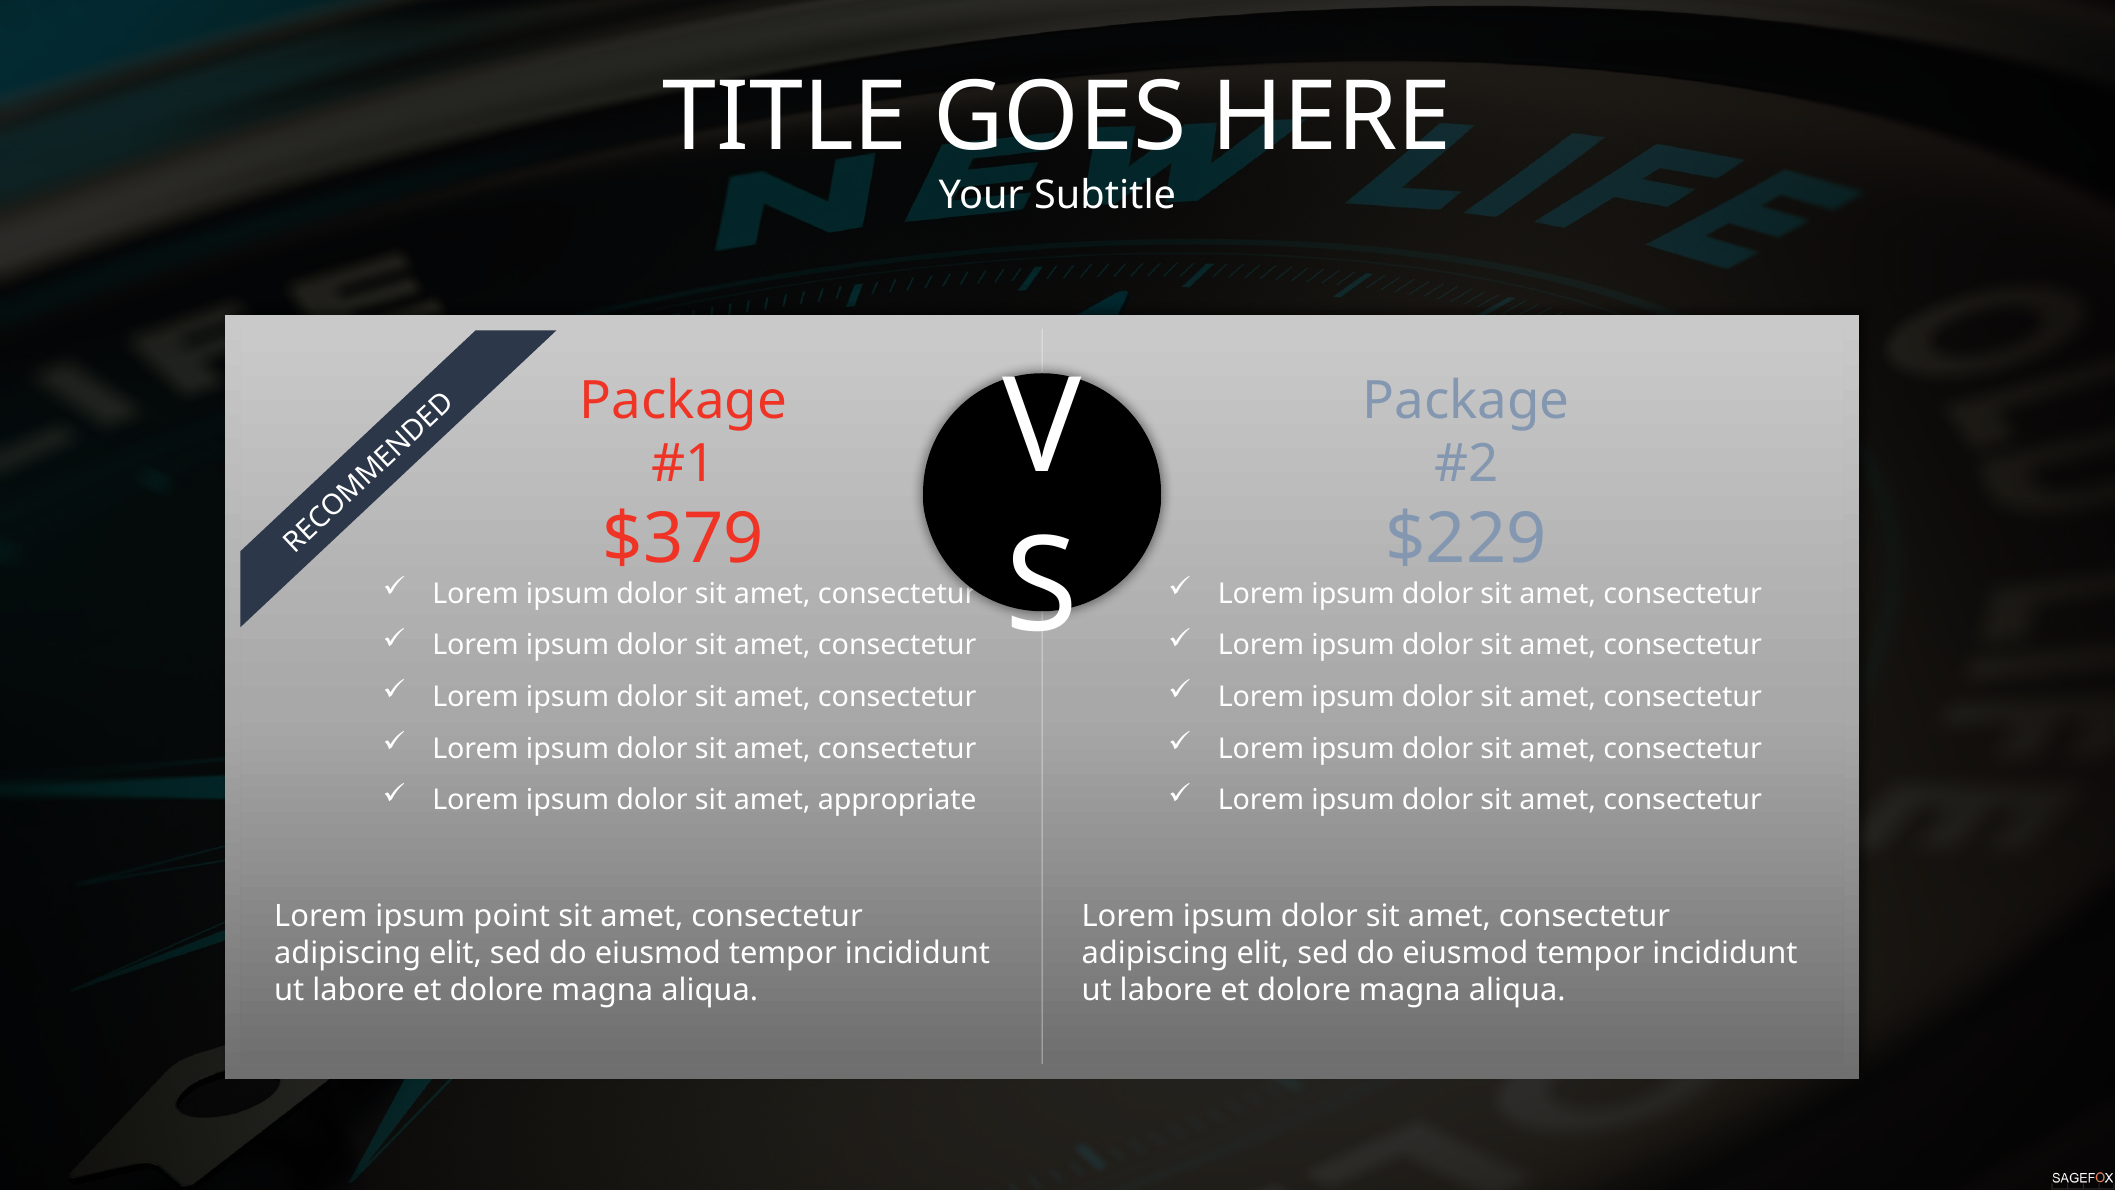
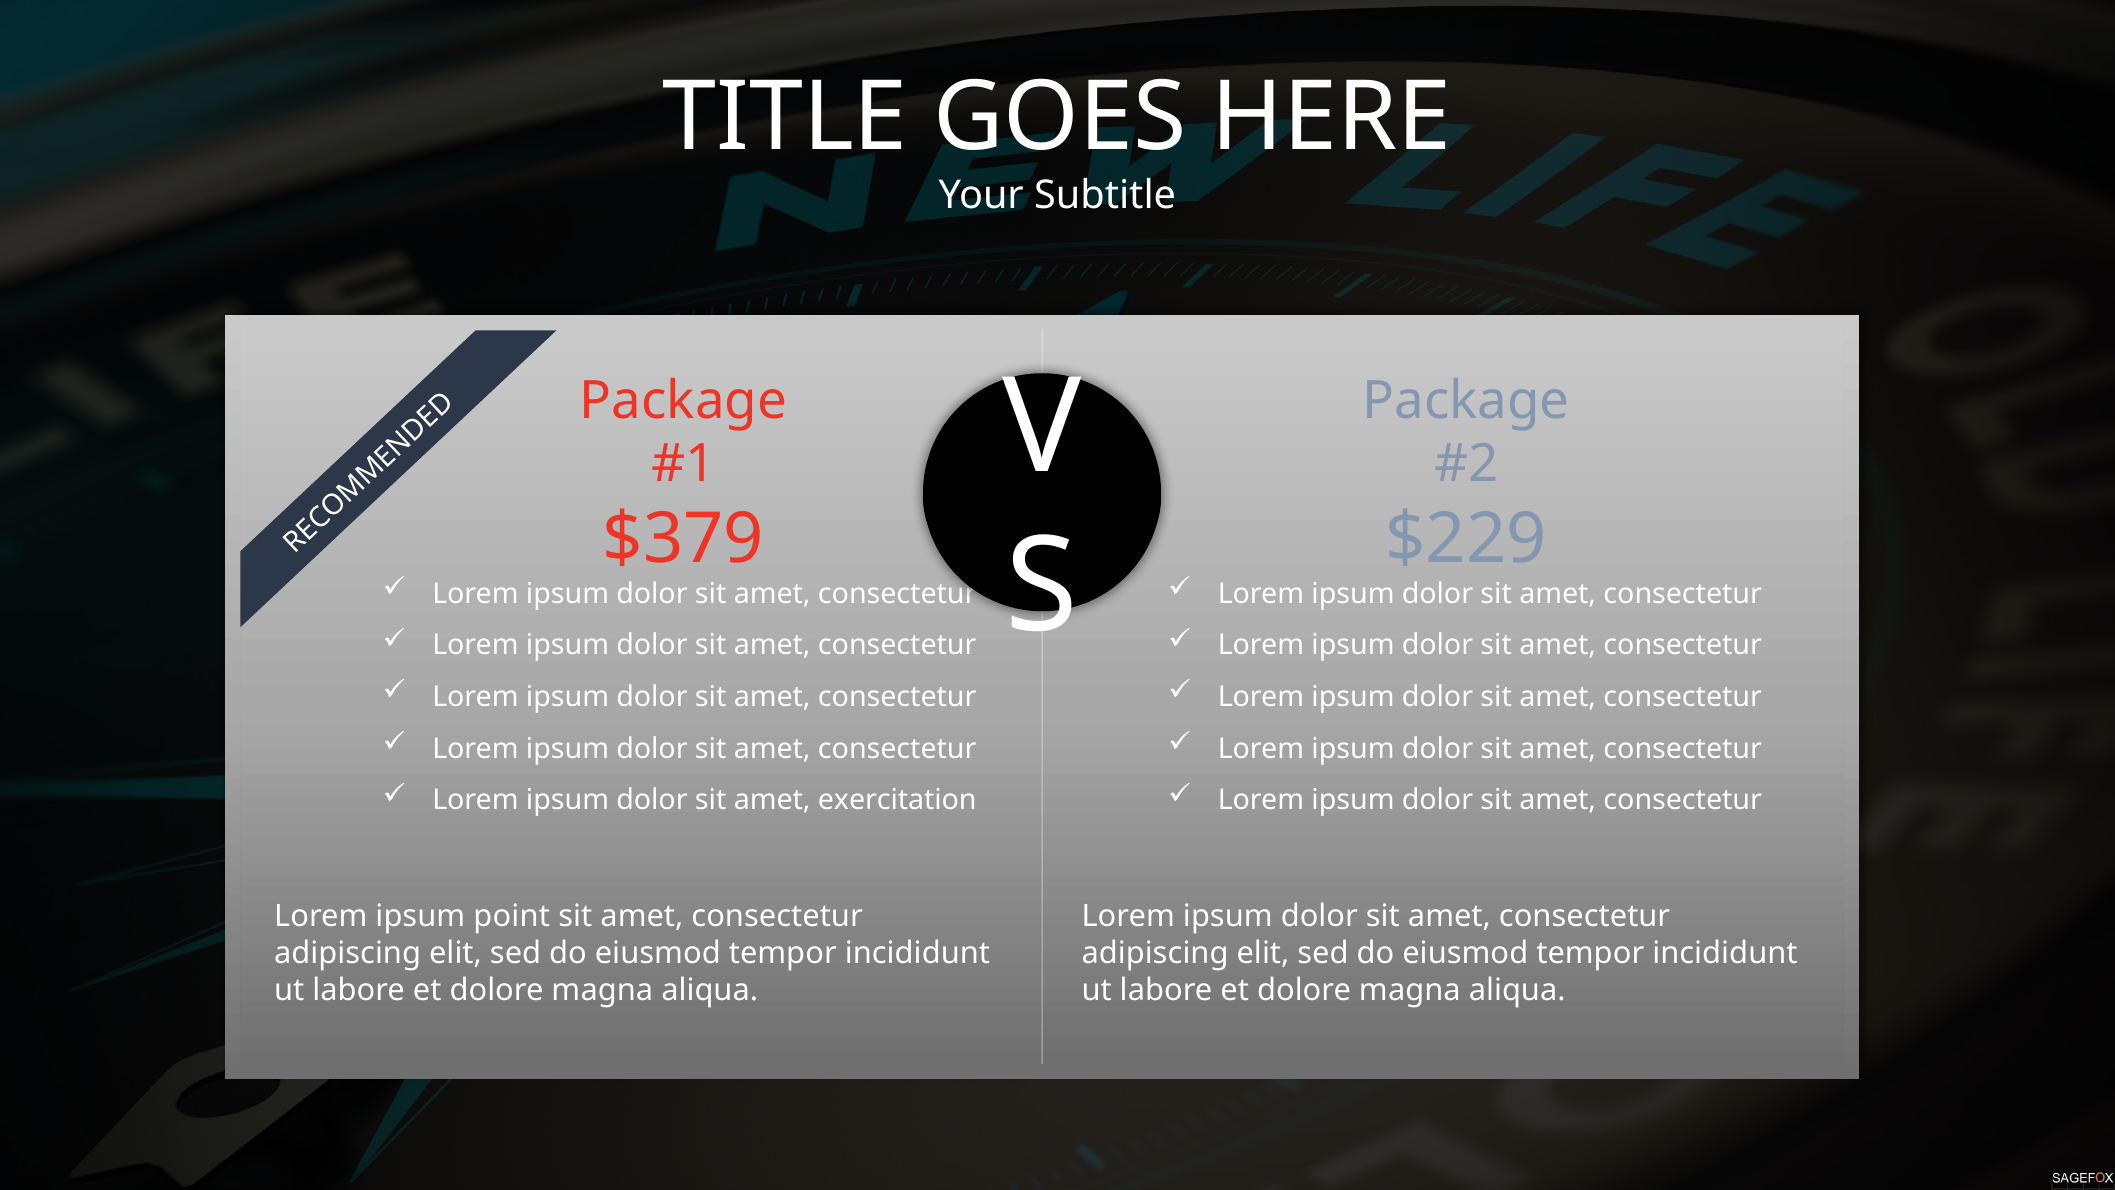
appropriate: appropriate -> exercitation (897, 800)
